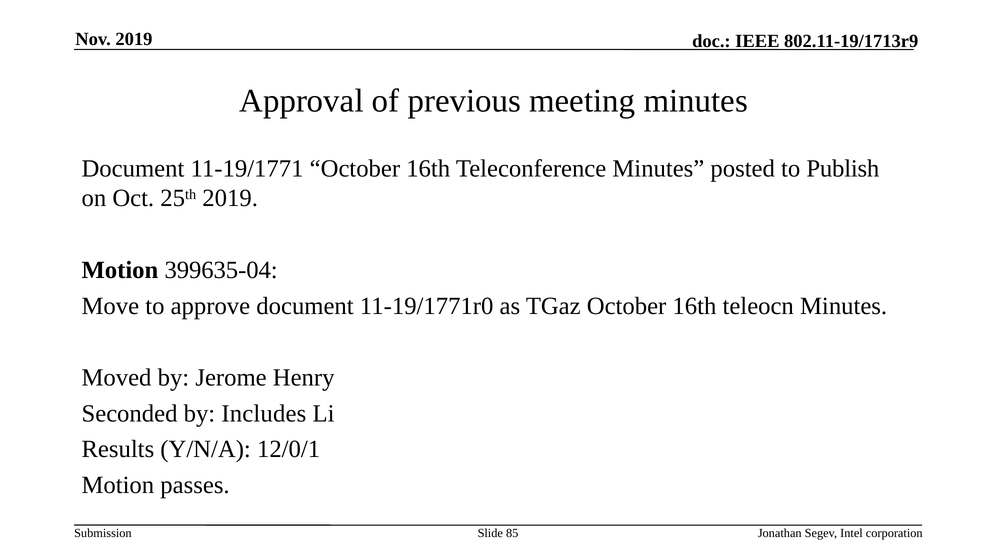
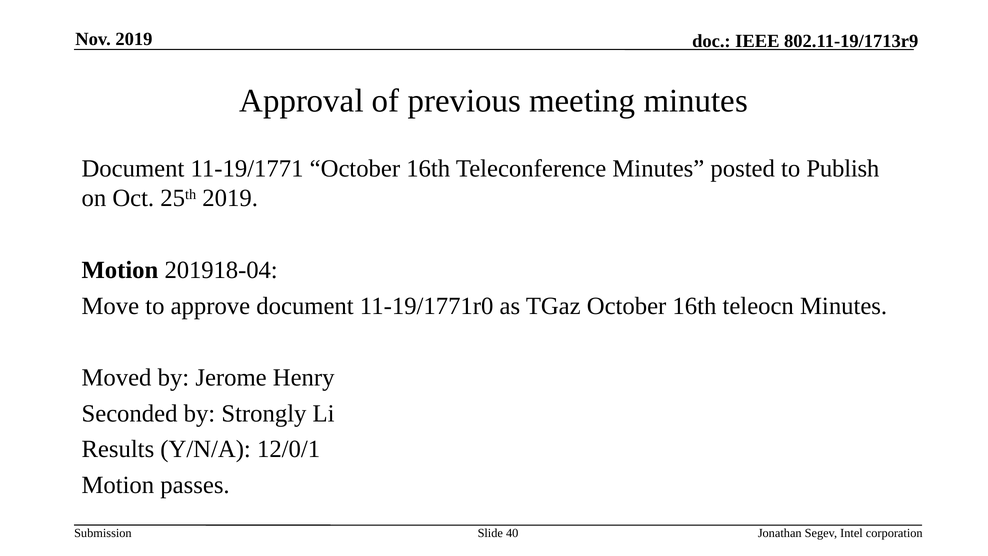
399635-04: 399635-04 -> 201918-04 (221, 270)
Includes: Includes -> Strongly (264, 413)
85: 85 -> 40 (512, 533)
